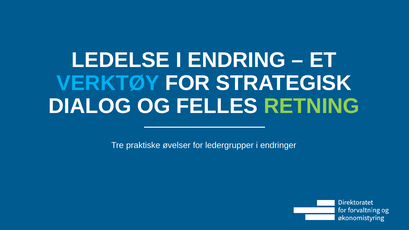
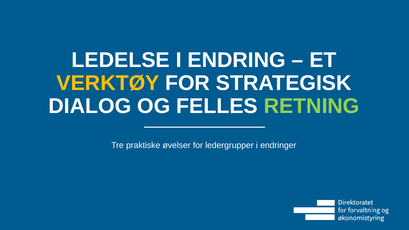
VERKTØY colour: light blue -> yellow (108, 83)
